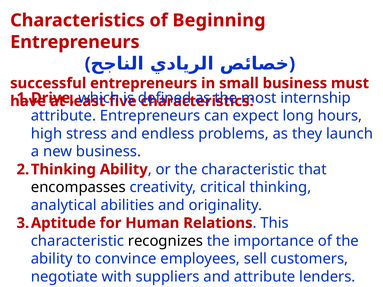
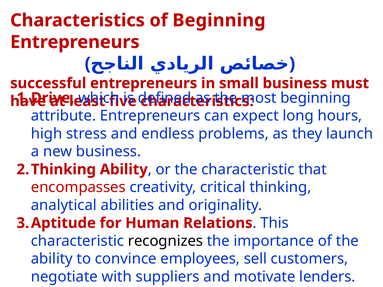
most internship: internship -> beginning (316, 98)
encompasses colour: black -> red (78, 187)
and attribute: attribute -> motivate (265, 277)
